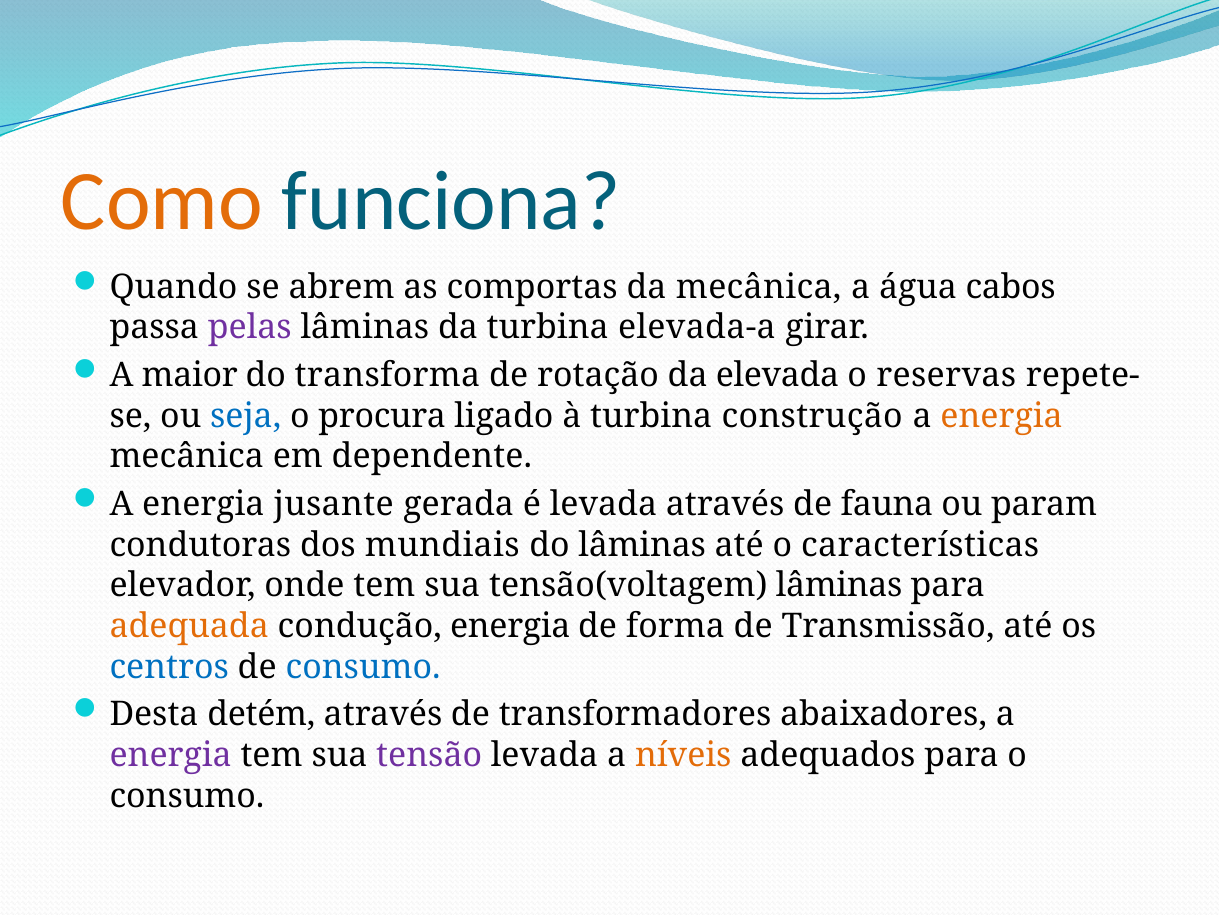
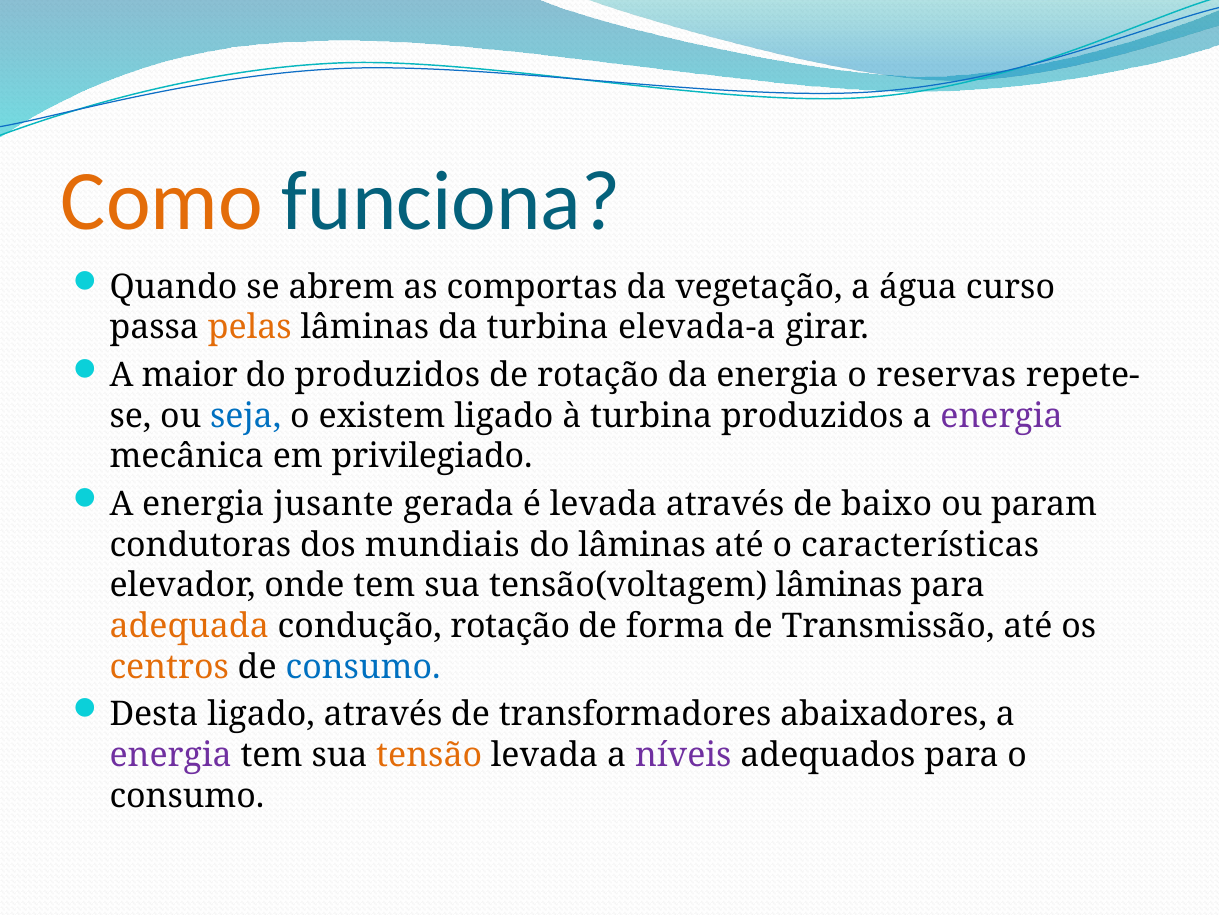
da mecânica: mecânica -> vegetação (759, 287)
cabos: cabos -> curso (1010, 287)
pelas colour: purple -> orange (250, 327)
do transforma: transforma -> produzidos (387, 375)
da elevada: elevada -> energia (777, 375)
procura: procura -> existem (382, 416)
turbina construção: construção -> produzidos (812, 416)
energia colour: orange -> purple (1002, 416)
dependente: dependente -> privilegiado (432, 456)
fauna: fauna -> baixo (887, 504)
condução energia: energia -> rotação (510, 626)
centros colour: blue -> orange (169, 667)
Desta detém: detém -> ligado (261, 714)
tensão colour: purple -> orange (429, 755)
níveis colour: orange -> purple (683, 755)
